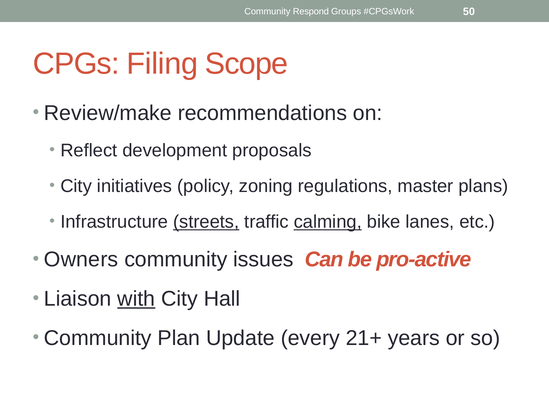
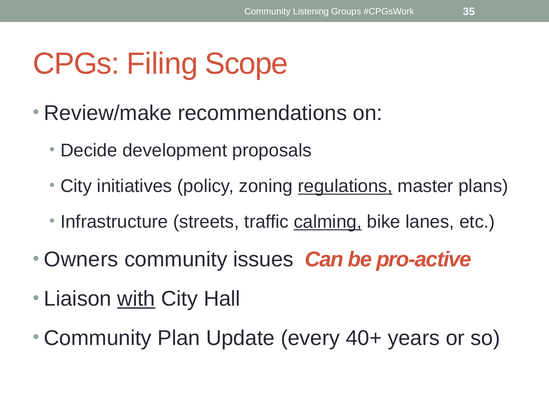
Respond: Respond -> Listening (311, 12)
50: 50 -> 35 (469, 12)
Reflect: Reflect -> Decide (89, 150)
regulations underline: none -> present (345, 186)
streets underline: present -> none (206, 222)
21+: 21+ -> 40+ (364, 338)
